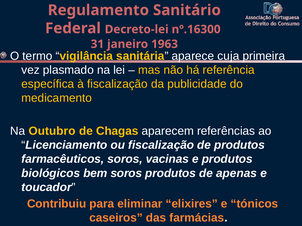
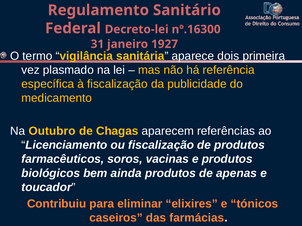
1963: 1963 -> 1927 (165, 44)
cuja: cuja -> dois (228, 56)
bem soros: soros -> ainda (126, 174)
